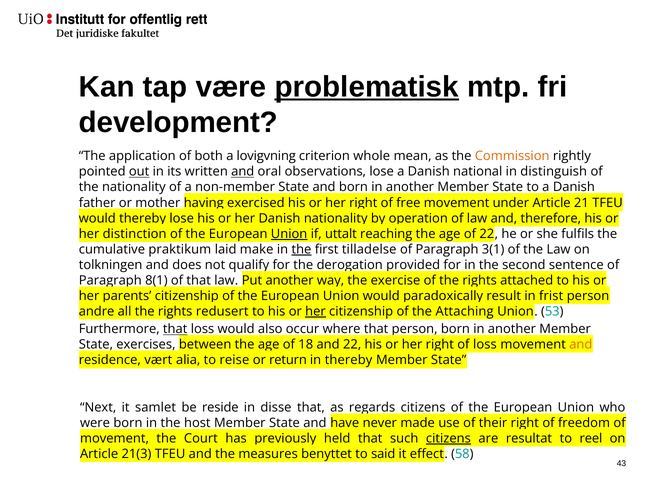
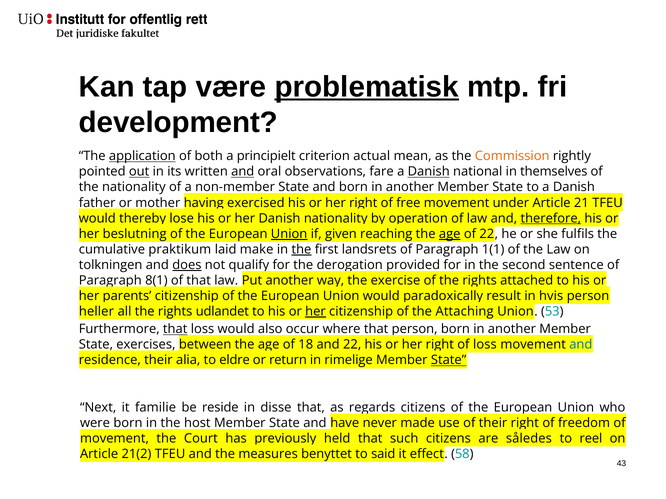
application underline: none -> present (142, 156)
lovigvning: lovigvning -> principielt (266, 156)
whole: whole -> actual (372, 156)
observations lose: lose -> fare (382, 172)
Danish underline: none -> present (429, 172)
distinguish: distinguish -> themselves (554, 172)
therefore underline: none -> present (551, 218)
distinction: distinction -> beslutning (135, 234)
uttalt: uttalt -> given (341, 234)
age underline: none -> present (450, 234)
tilladelse: tilladelse -> landsrets (369, 250)
3(1: 3(1 -> 1(1 (493, 250)
does underline: none -> present (187, 265)
frist: frist -> hvis (551, 296)
andre: andre -> heller (96, 312)
redusert: redusert -> udlandet (222, 312)
and colour: orange -> blue (581, 345)
residence vært: vært -> their (158, 361)
reise: reise -> eldre (235, 361)
in thereby: thereby -> rimelige (349, 361)
State underline: none -> present (449, 361)
samlet: samlet -> familie (156, 408)
citizens underline: present -> none (448, 439)
resultat: resultat -> således (529, 439)
21(3: 21(3 -> 21(2 (136, 455)
